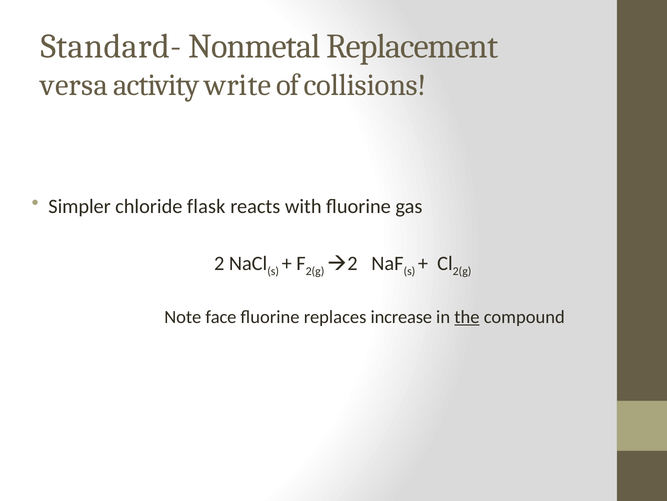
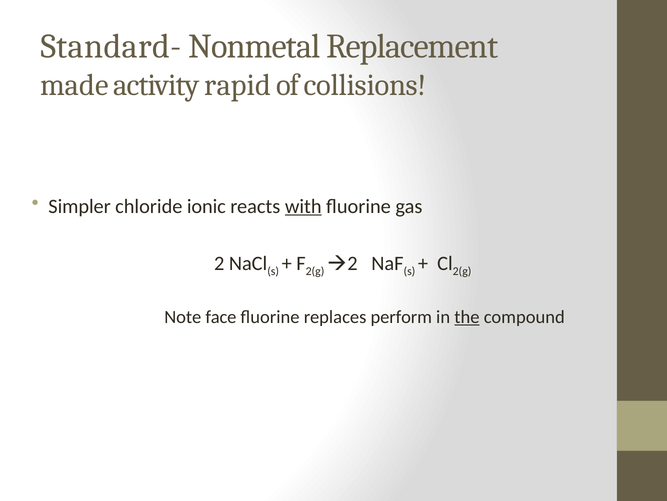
versa: versa -> made (74, 85)
write: write -> rapid (238, 85)
flask: flask -> ionic (206, 206)
with underline: none -> present (303, 206)
increase: increase -> perform (401, 317)
